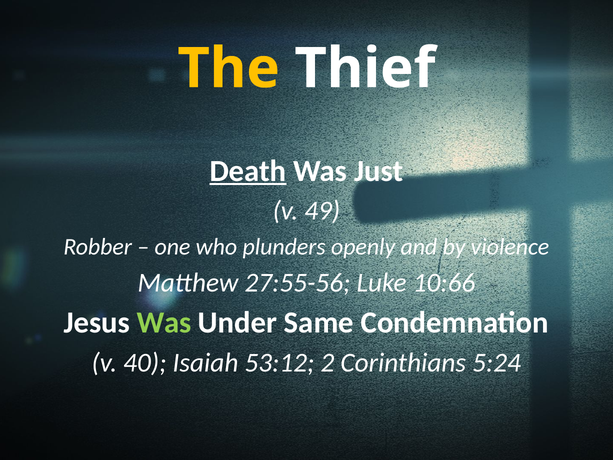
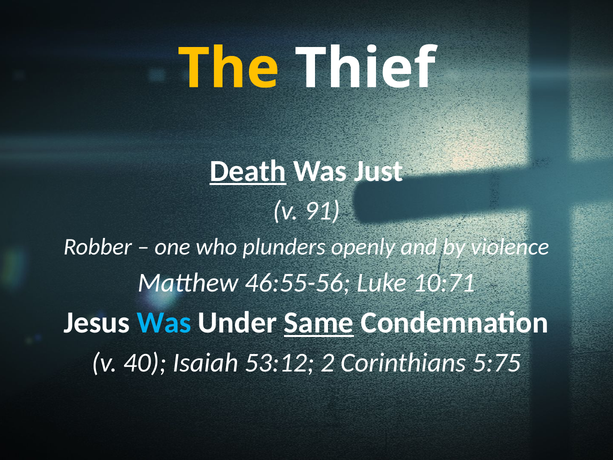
49: 49 -> 91 (322, 211)
27:55-56: 27:55-56 -> 46:55-56 (297, 283)
10:66: 10:66 -> 10:71 (444, 283)
Was colour: light green -> light blue (164, 323)
Same underline: none -> present (319, 323)
5:24: 5:24 -> 5:75 (497, 362)
